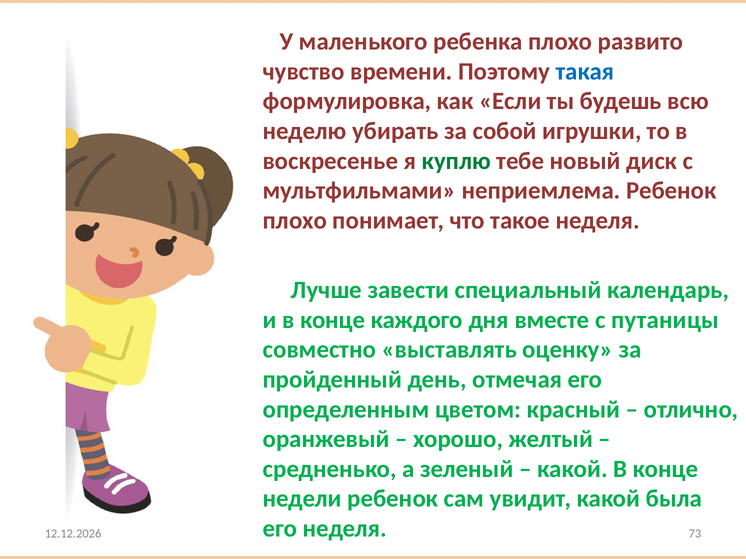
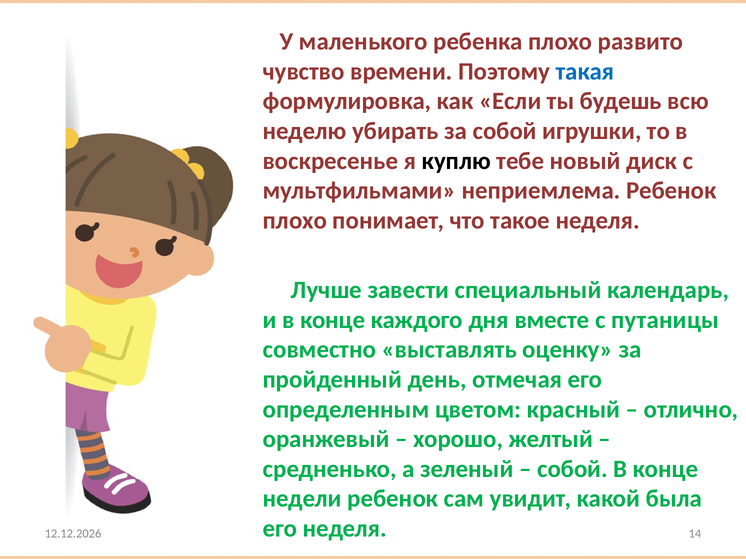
куплю colour: green -> black (456, 161)
какой: какой -> собой (572, 469)
73: 73 -> 14 (695, 534)
